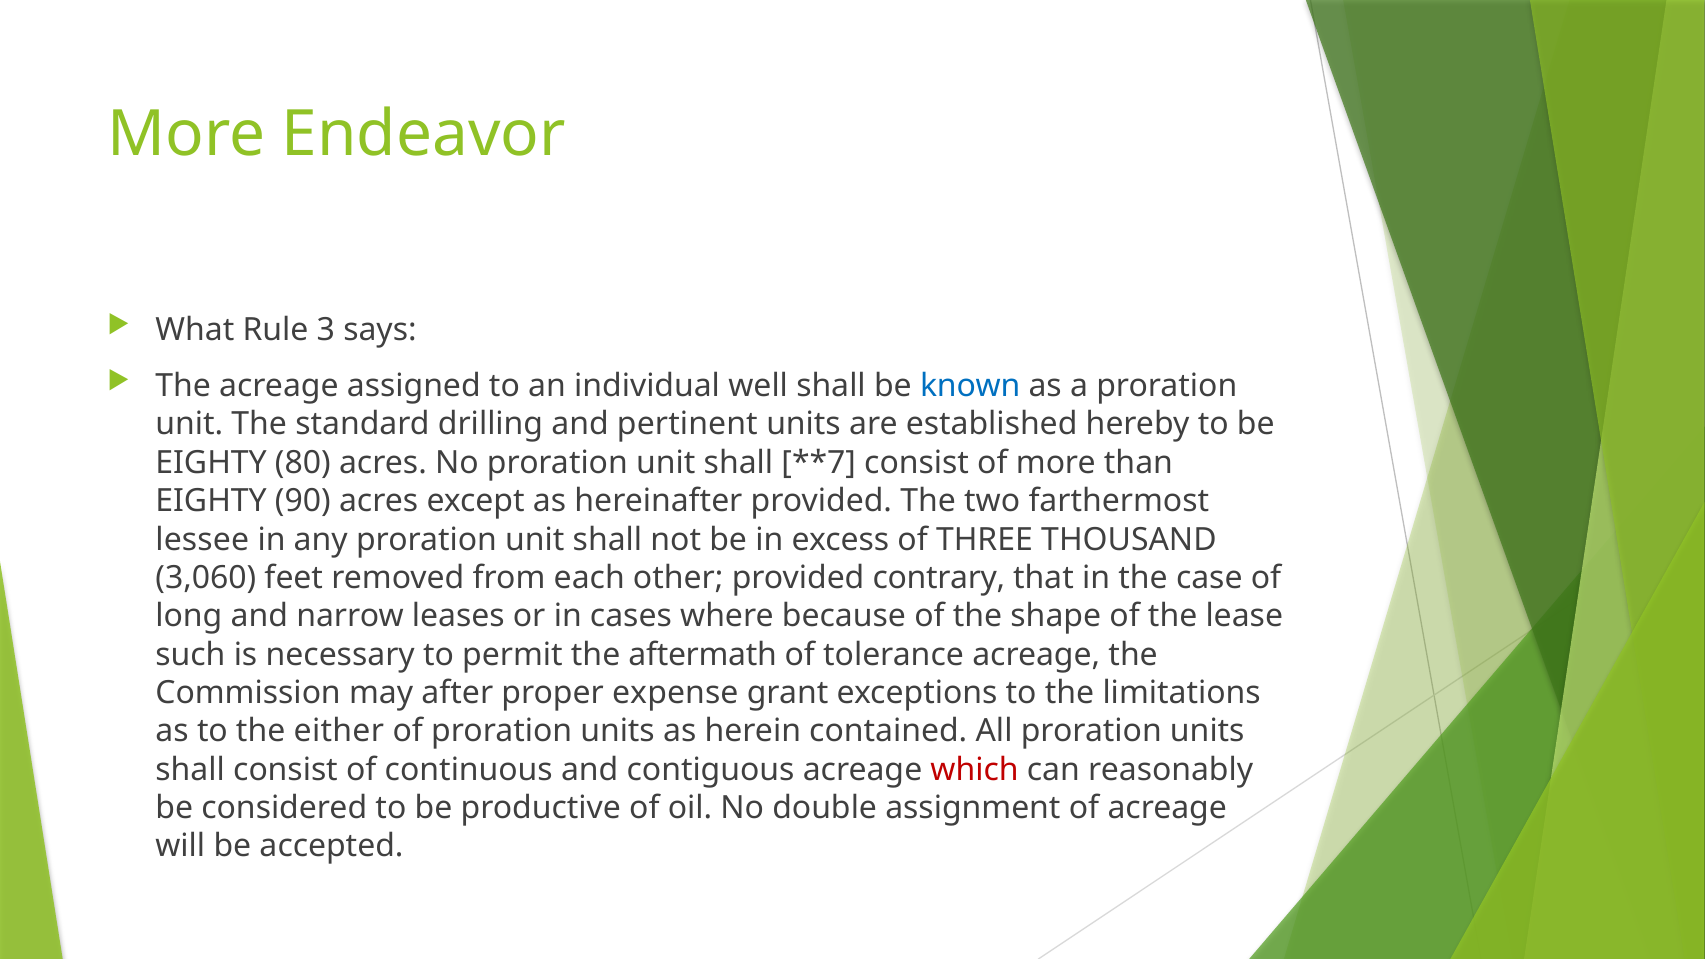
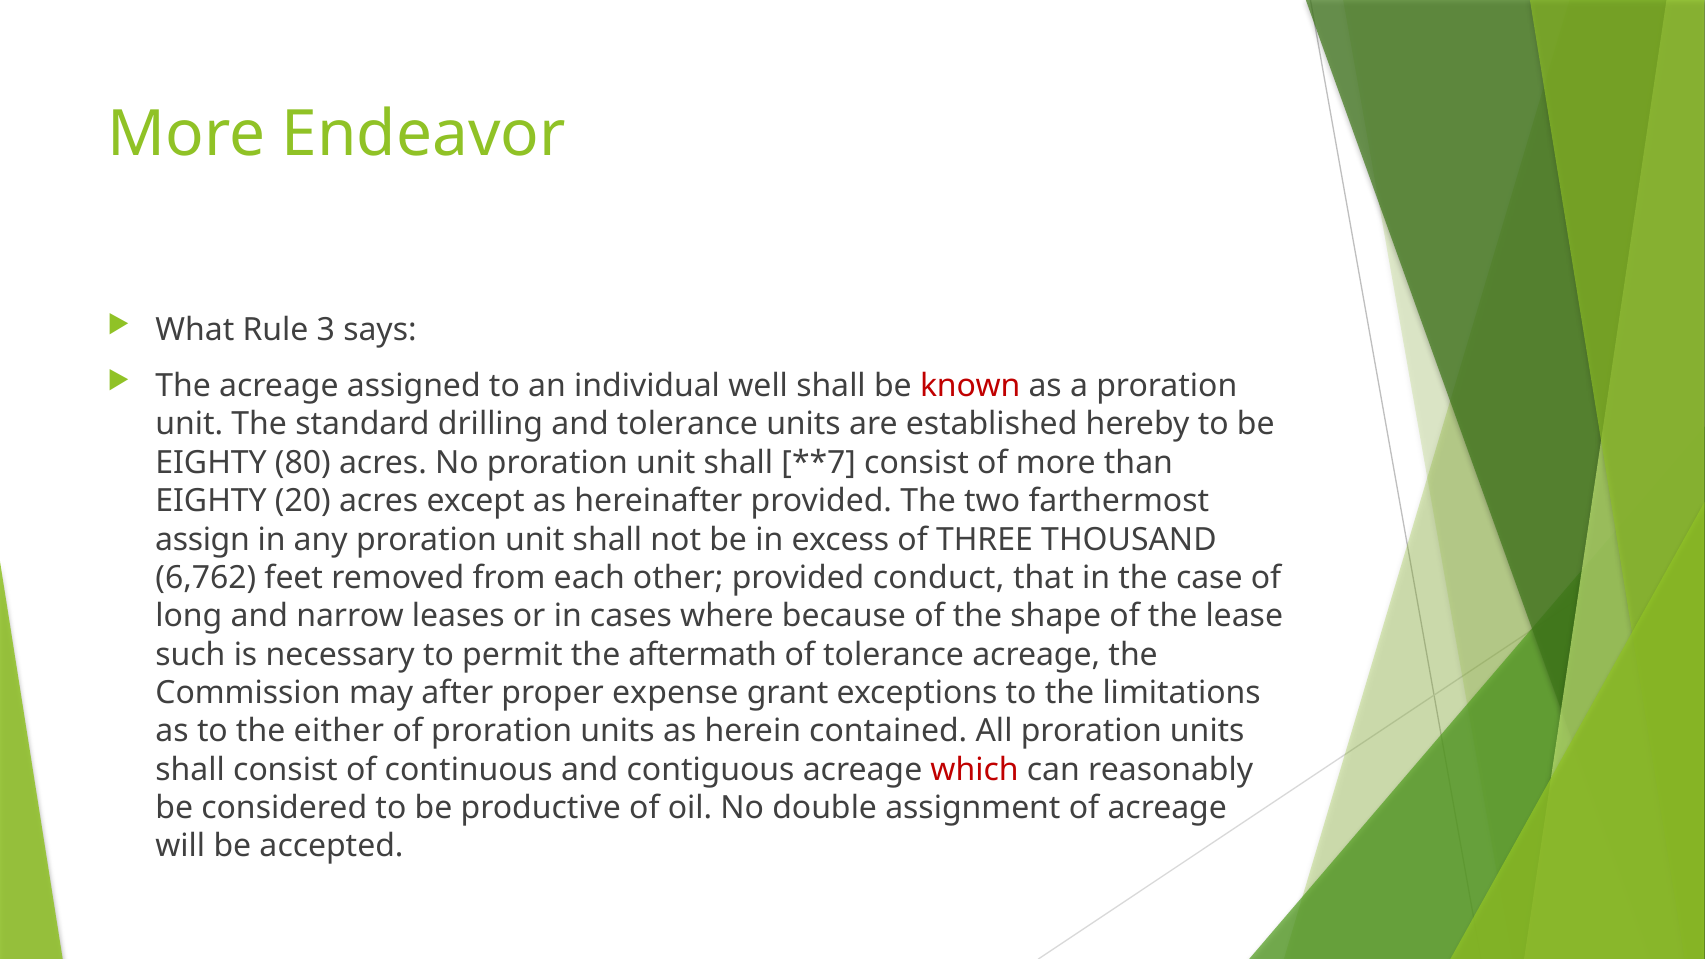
known colour: blue -> red (970, 386)
and pertinent: pertinent -> tolerance (687, 424)
90: 90 -> 20 (303, 501)
lessee: lessee -> assign (202, 540)
3,060: 3,060 -> 6,762 (206, 578)
contrary: contrary -> conduct (939, 578)
